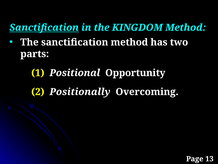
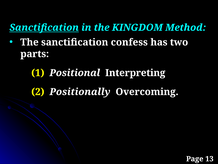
sanctification method: method -> confess (129, 42)
Opportunity: Opportunity -> Interpreting (135, 73)
